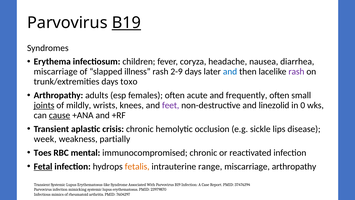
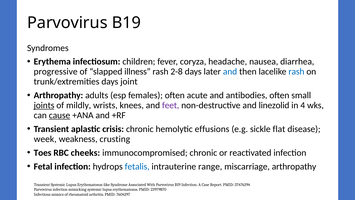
B19 underline: present -> none (126, 23)
miscarriage: miscarriage -> progressive (56, 72)
2-9: 2-9 -> 2-8 (177, 72)
rash colour: purple -> blue (296, 72)
toxo: toxo -> joint (129, 82)
frequently: frequently -> antibodies (247, 95)
0: 0 -> 4 (303, 105)
occlusion: occlusion -> effusions (212, 129)
lips: lips -> flat (279, 129)
partially: partially -> crusting (115, 139)
mental: mental -> cheeks (85, 153)
Fetal underline: present -> none (43, 166)
fetalis colour: orange -> blue (137, 166)
